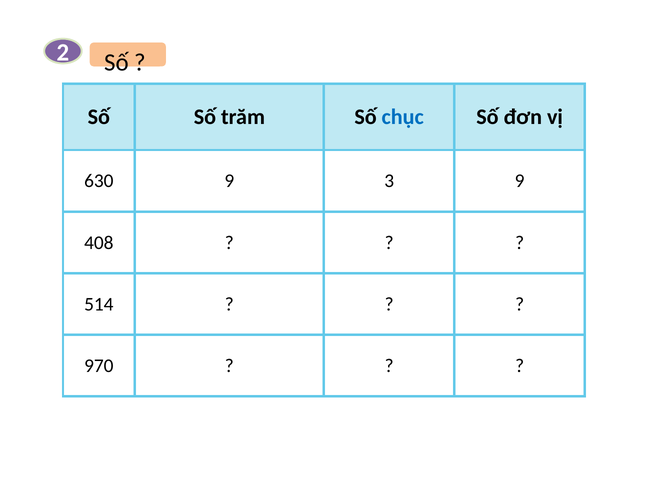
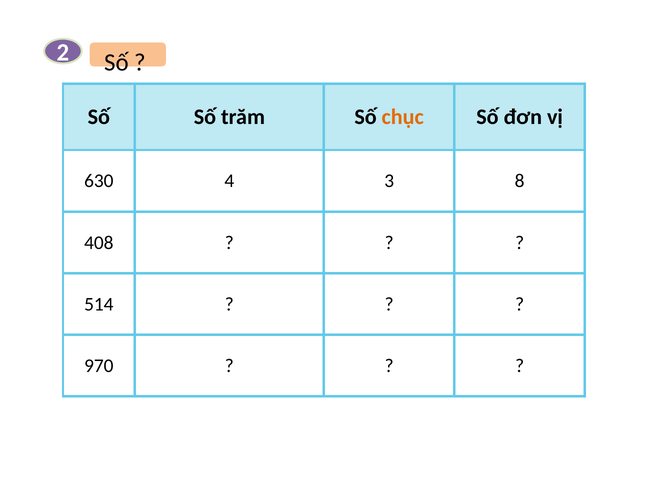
chục colour: blue -> orange (403, 117)
630 9: 9 -> 4 (229, 181)
3 9: 9 -> 8 (520, 181)
